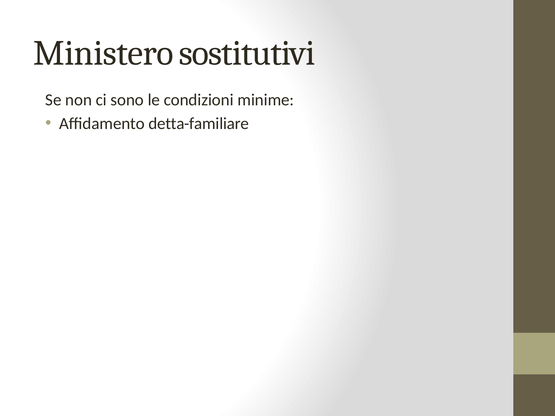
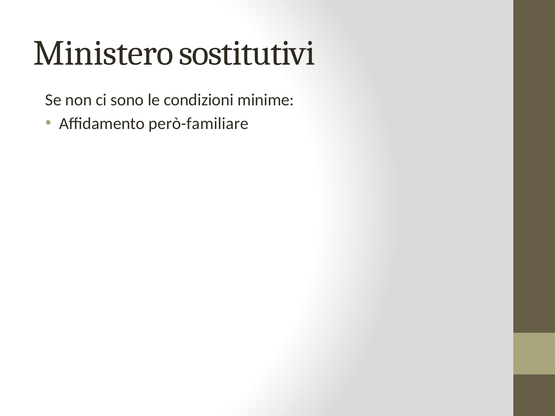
detta-familiare: detta-familiare -> però-familiare (198, 124)
